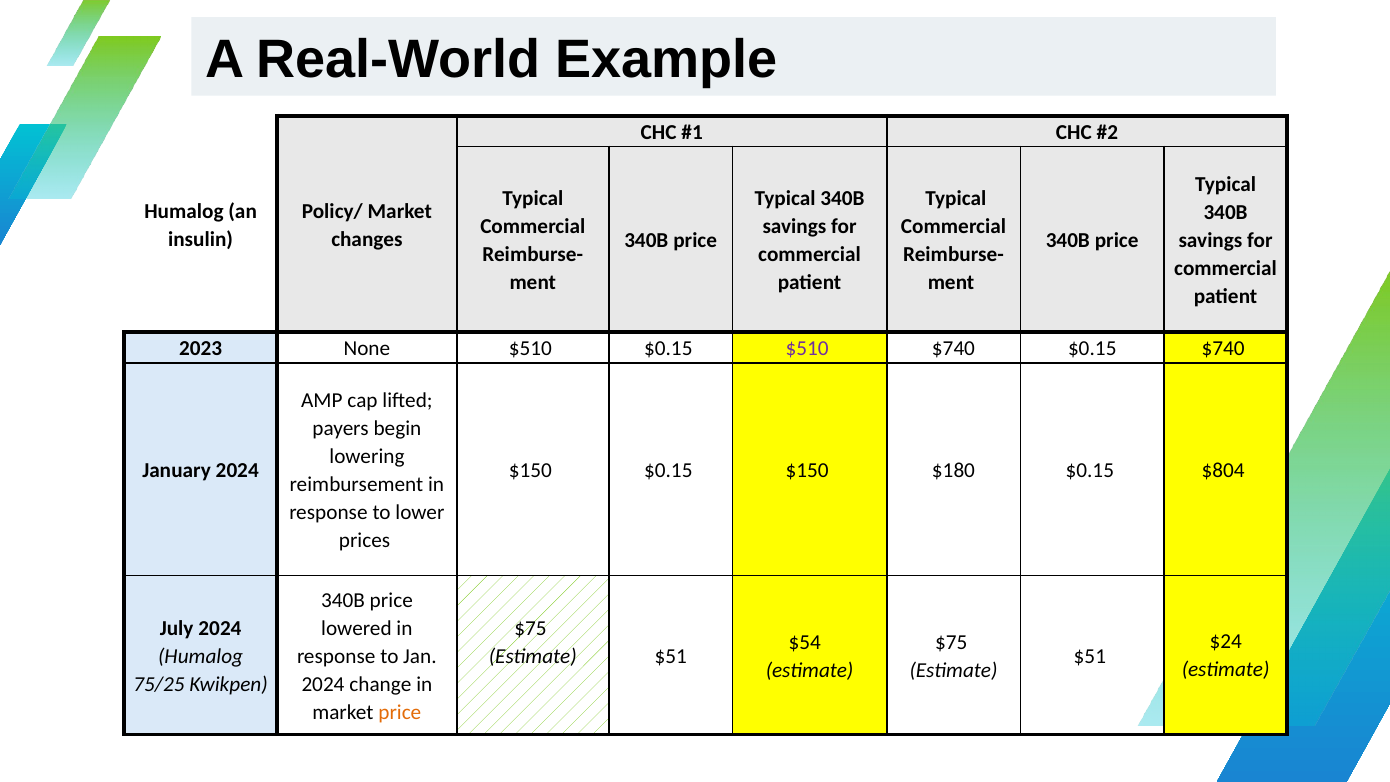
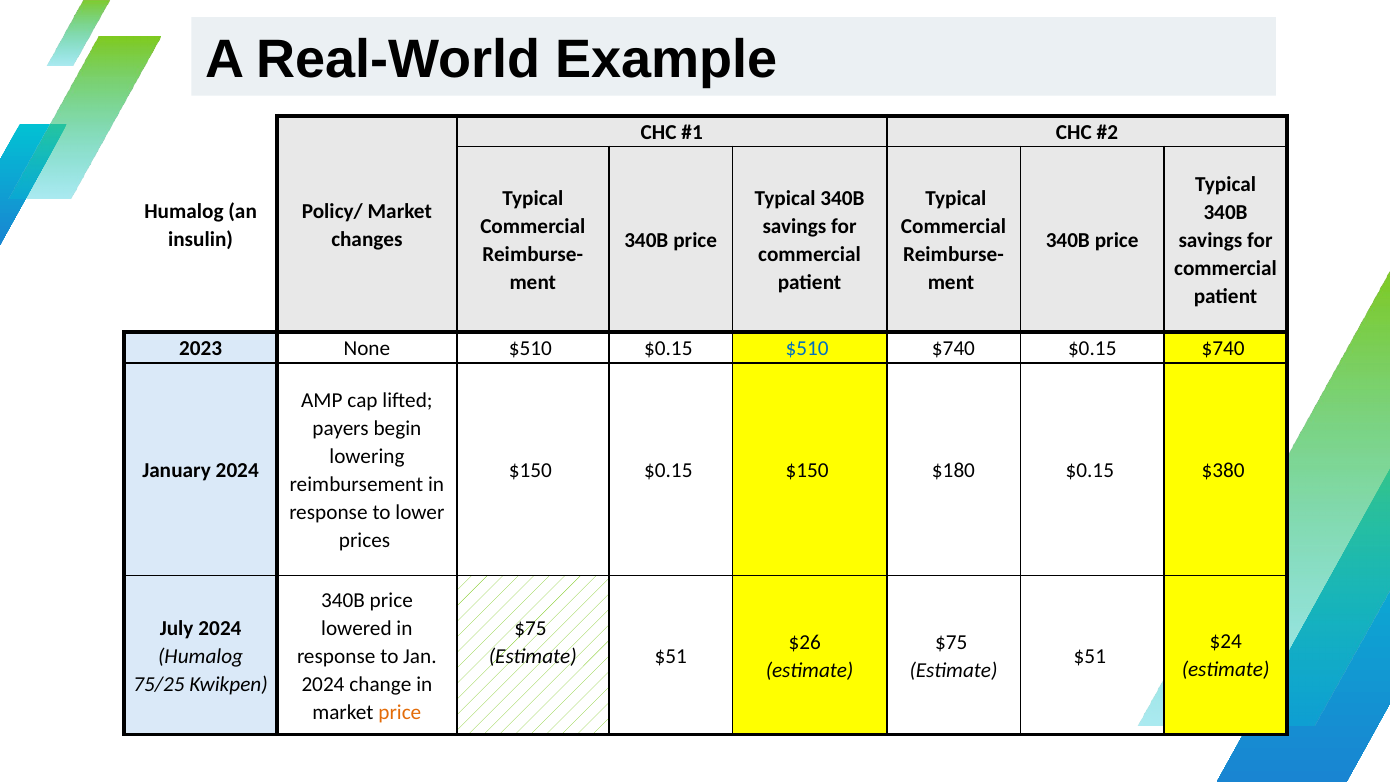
$510 colour: purple -> blue (807, 349)
$804: $804 -> $380 (1223, 470)
$54: $54 -> $26 (805, 642)
